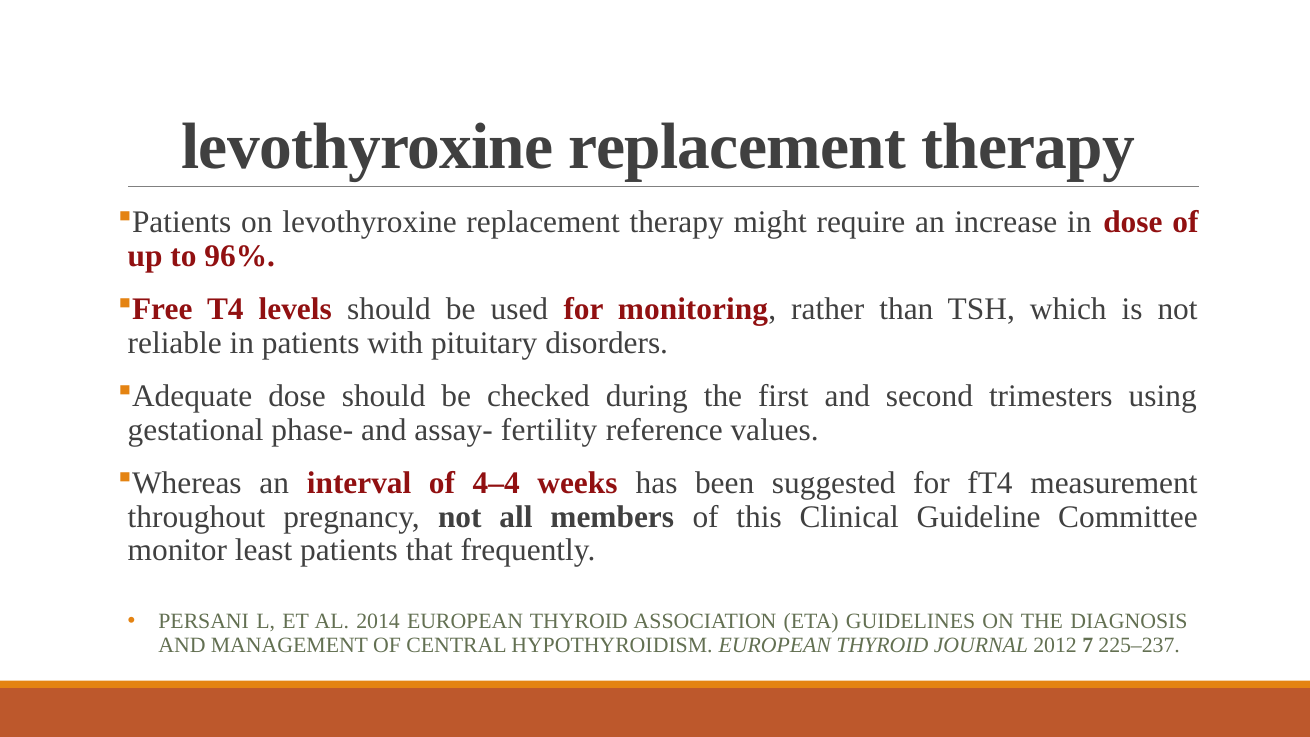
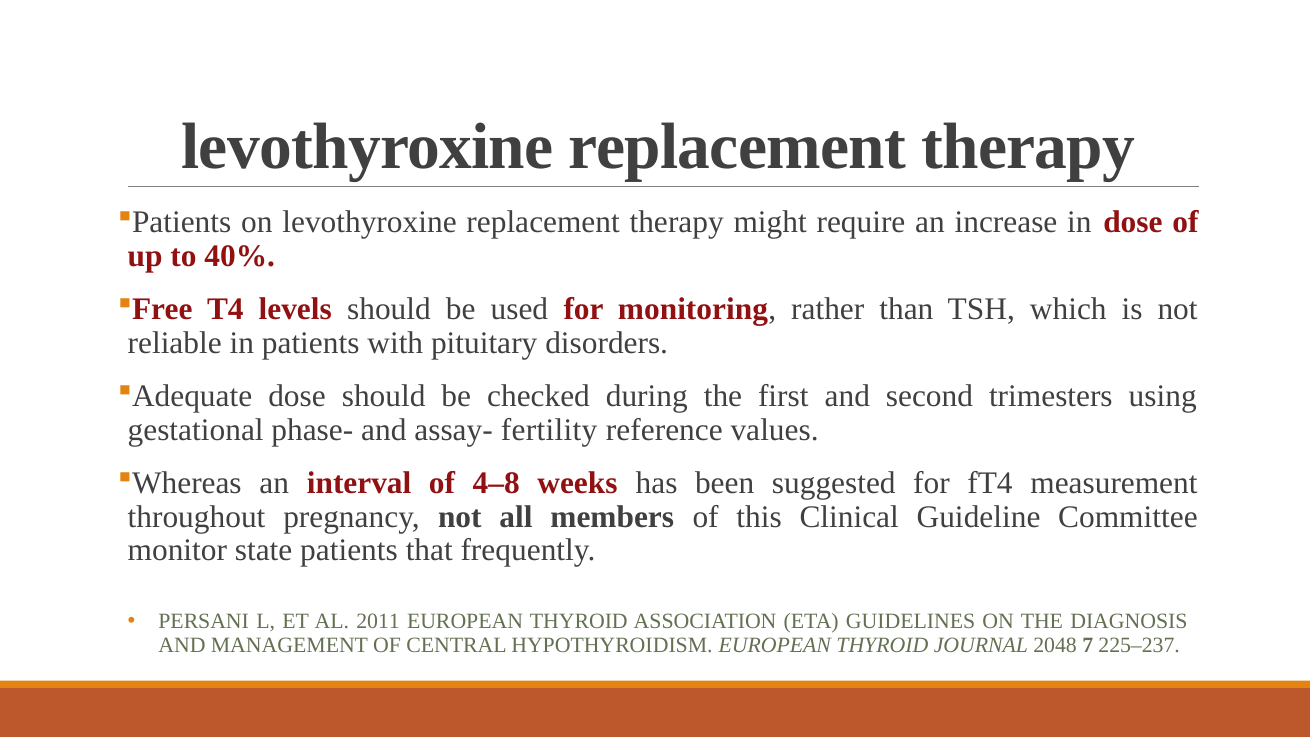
96%: 96% -> 40% (240, 256)
4–4: 4–4 -> 4–8 (496, 483)
least: least -> state (264, 550)
2014: 2014 -> 2011 (378, 622)
2012: 2012 -> 2048 (1055, 645)
